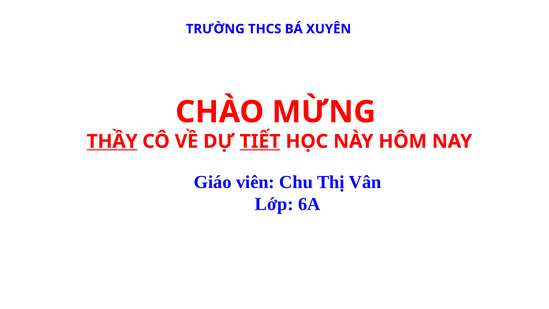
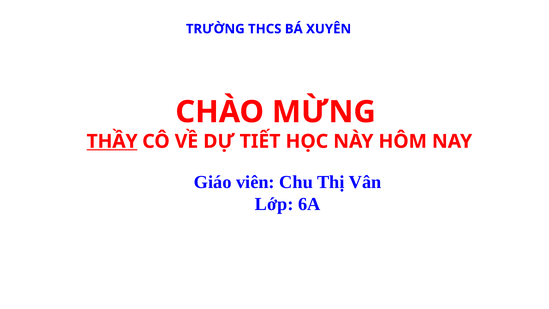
TIẾT underline: present -> none (260, 141)
